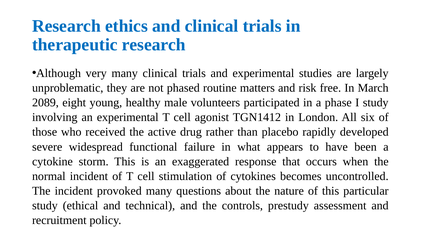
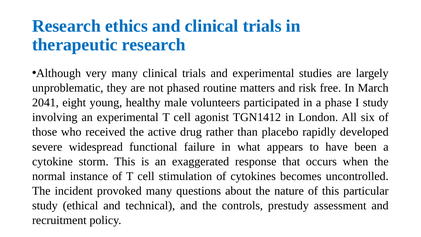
2089: 2089 -> 2041 (45, 102)
normal incident: incident -> instance (89, 176)
